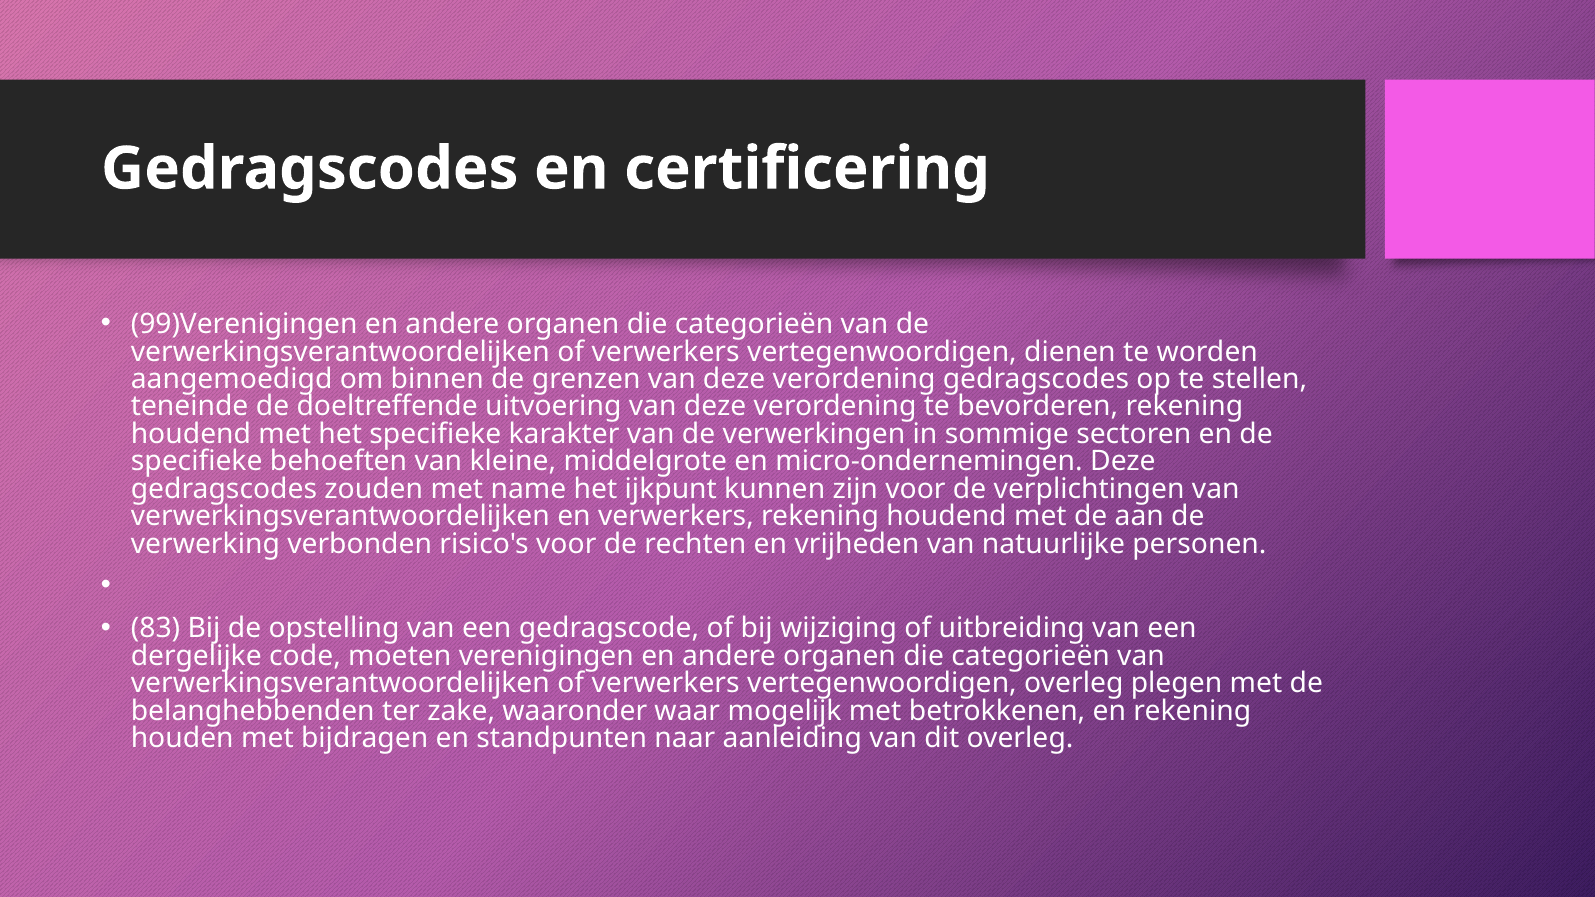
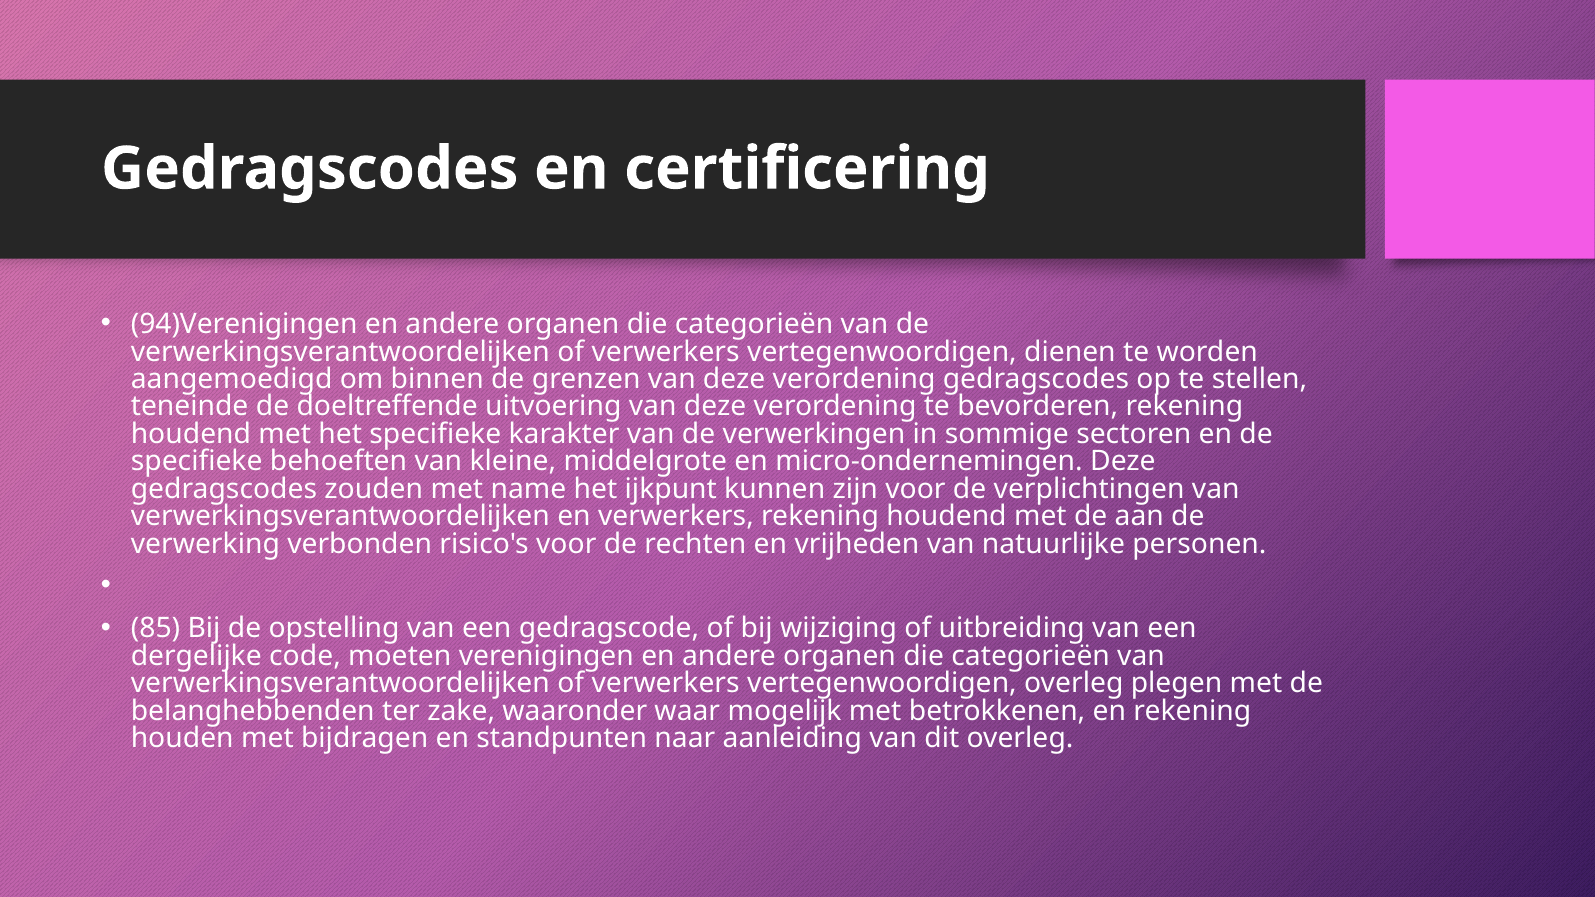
99)Verenigingen: 99)Verenigingen -> 94)Verenigingen (244, 324)
83: 83 -> 85 (156, 629)
